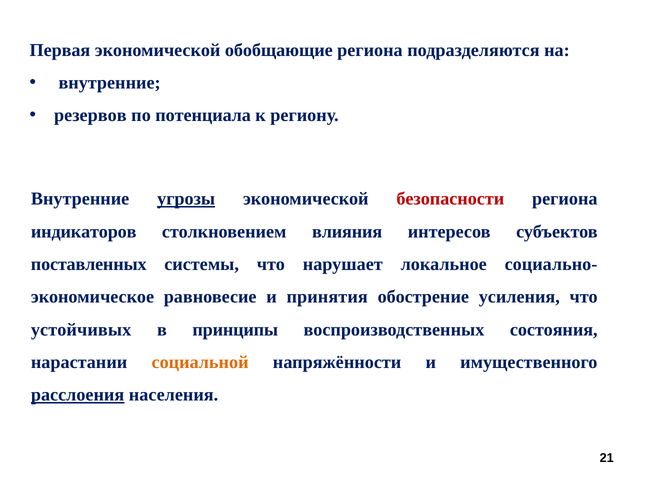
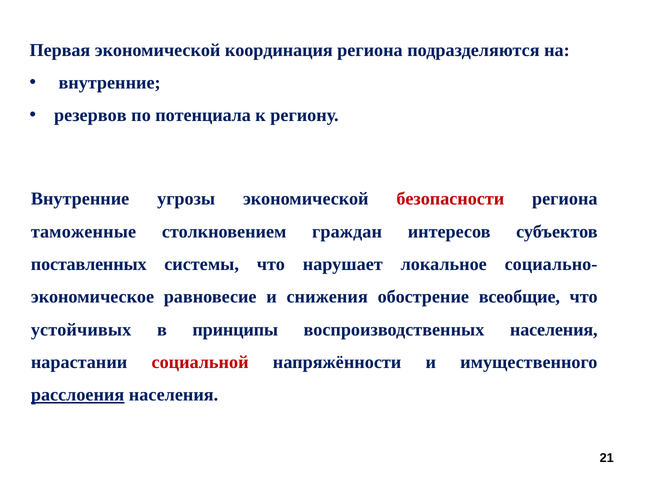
обобщающие: обобщающие -> координация (279, 50)
угрозы underline: present -> none (186, 199)
индикаторов: индикаторов -> таможенные (84, 232)
влияния: влияния -> граждан (347, 232)
принятия: принятия -> снижения (327, 297)
усиления: усиления -> всеобщие (519, 297)
воспроизводственных состояния: состояния -> населения (554, 329)
социальной colour: orange -> red (200, 362)
